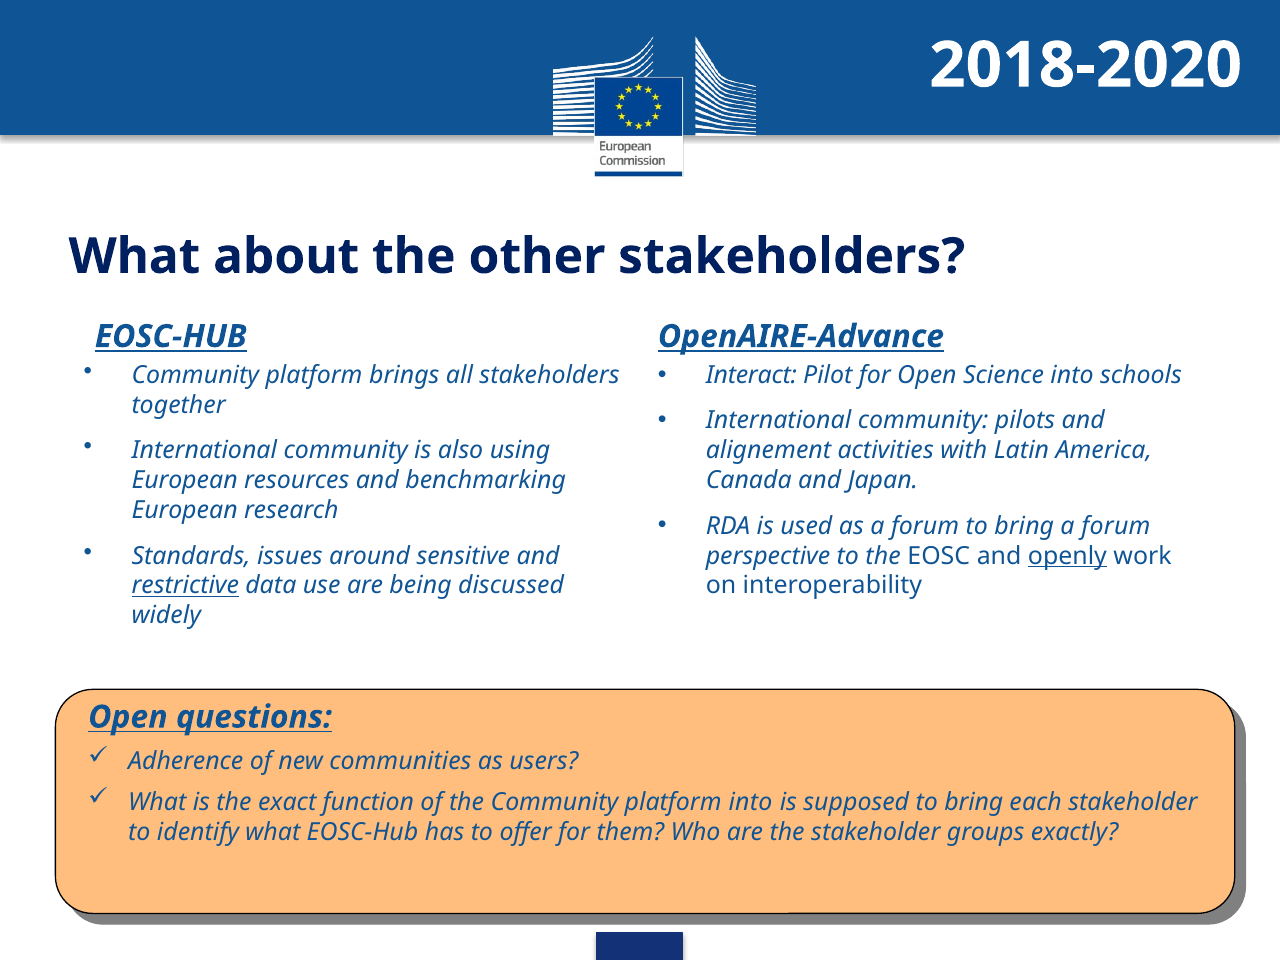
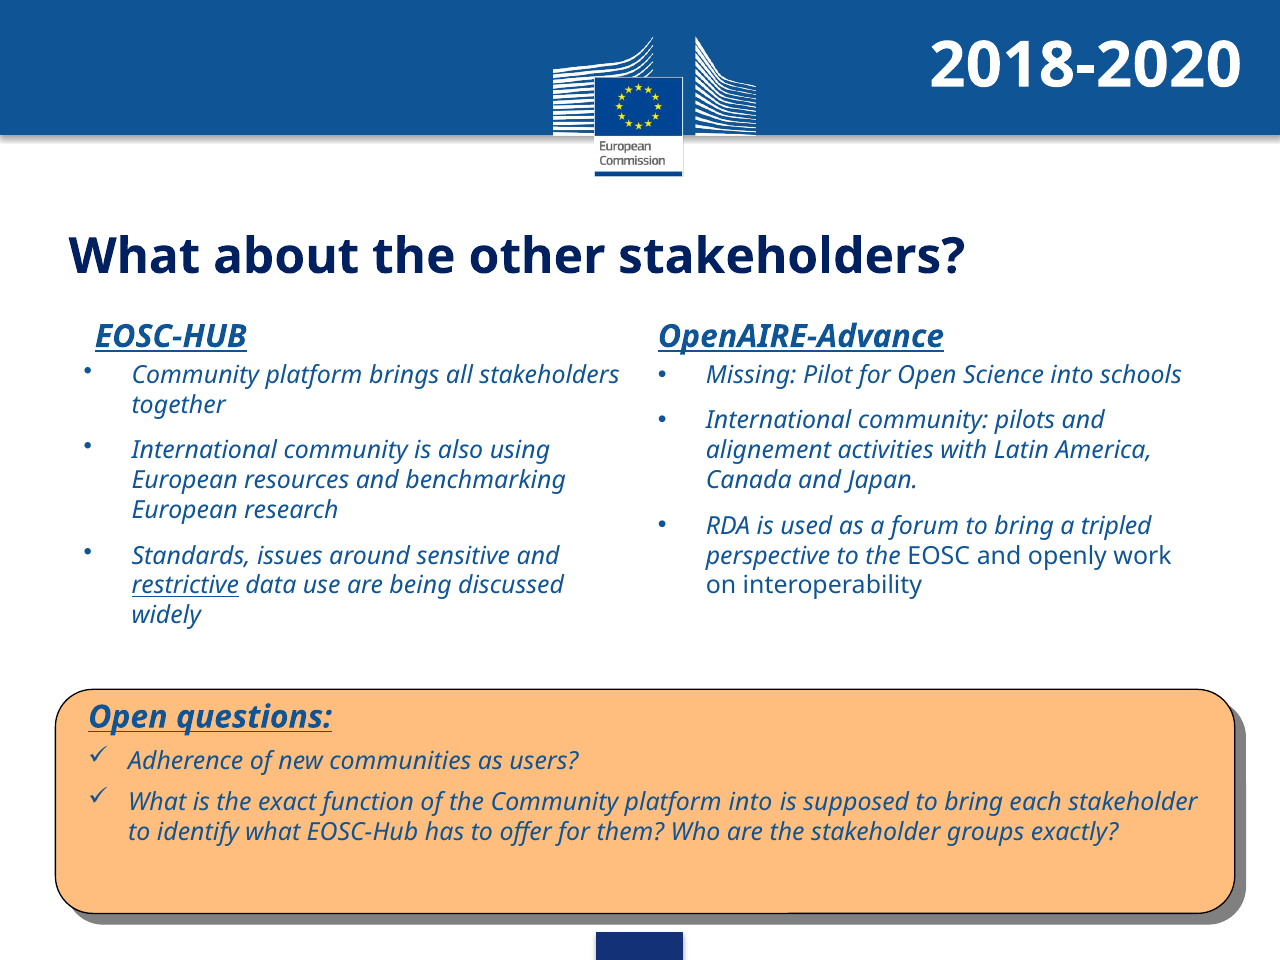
Interact: Interact -> Missing (751, 375)
bring a forum: forum -> tripled (1116, 526)
openly underline: present -> none (1067, 556)
